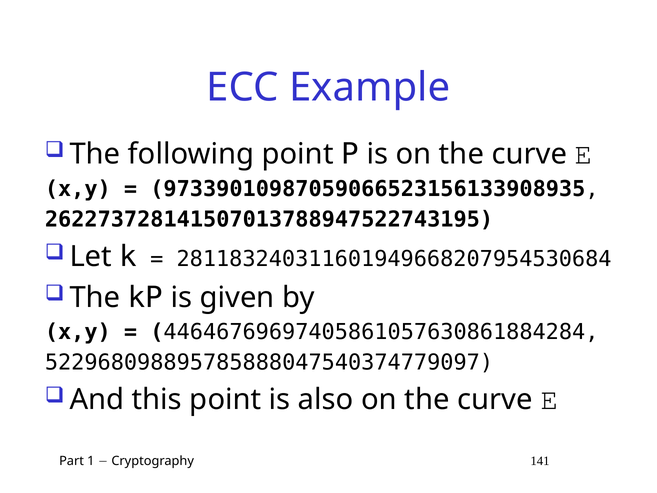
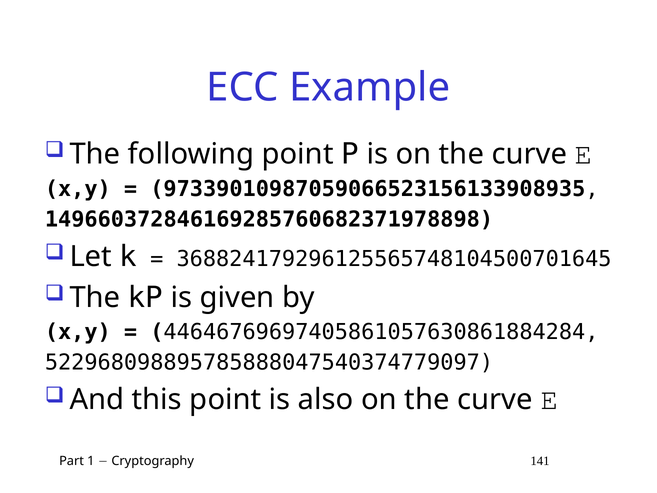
262273728141507013788947522743195: 262273728141507013788947522743195 -> 149660372846169285760682371978898 (269, 219)
281183240311601949668207954530684: 281183240311601949668207954530684 -> 368824179296125565748104500701645 (394, 259)
